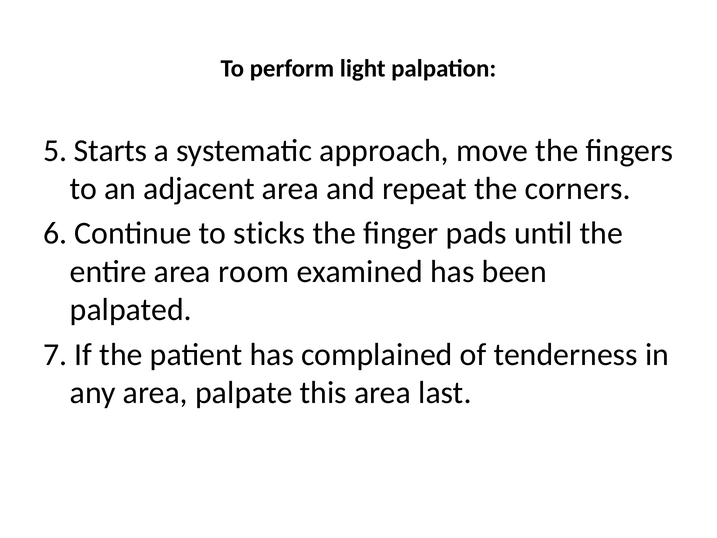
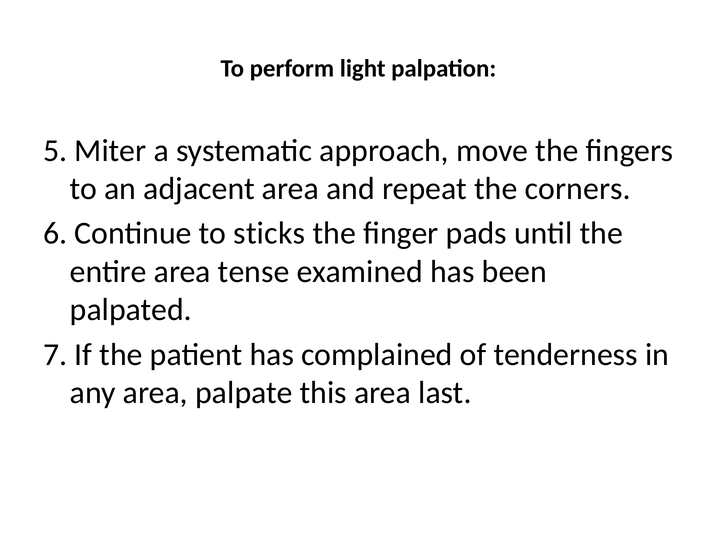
Starts: Starts -> Miter (110, 150)
room: room -> tense (254, 272)
